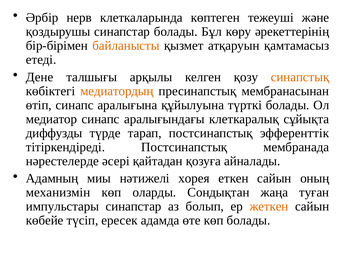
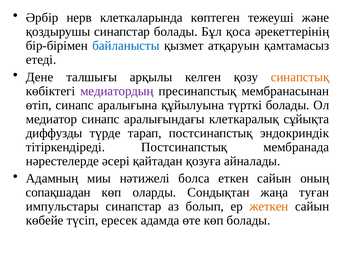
көру: көру -> қоса (238, 32)
байланысты colour: orange -> blue (126, 45)
медиатордың colour: orange -> purple (117, 91)
эфференттік: эфференттік -> эндокриндік (295, 133)
хорея: хорея -> болса (194, 178)
механизмін: механизмін -> сопақшадан (58, 192)
